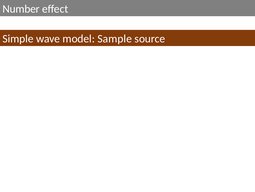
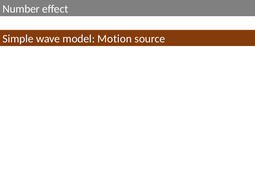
Sample: Sample -> Motion (115, 39)
